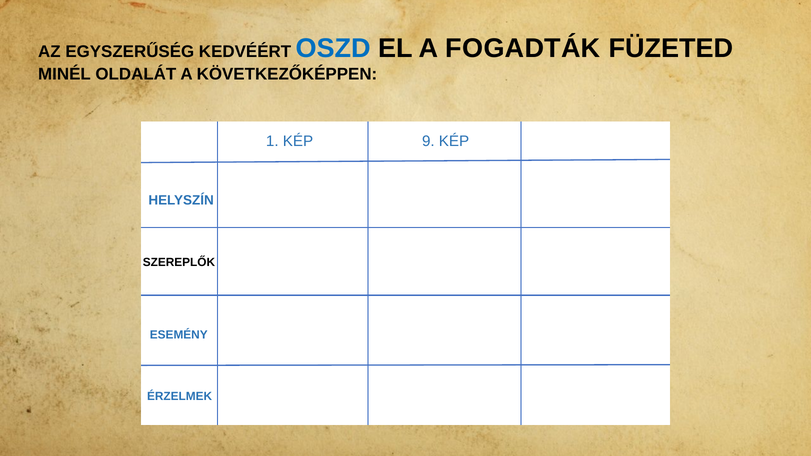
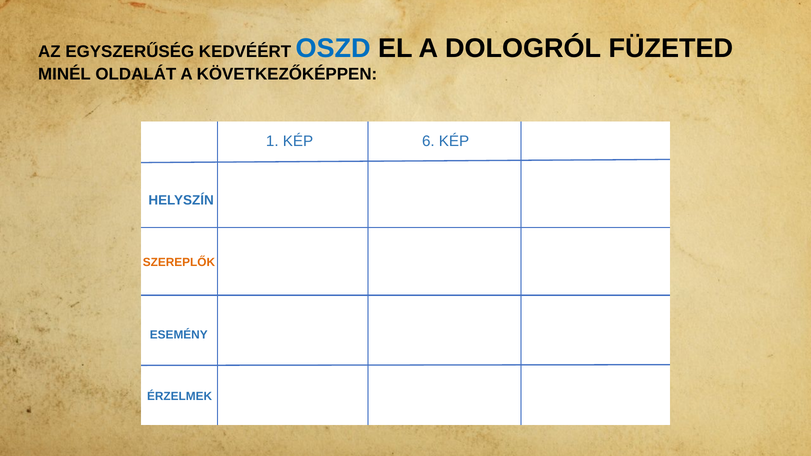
FOGADTÁK: FOGADTÁK -> DOLOGRÓL (523, 48)
9: 9 -> 6 (428, 141)
SZEREPLŐK colour: black -> orange (179, 262)
